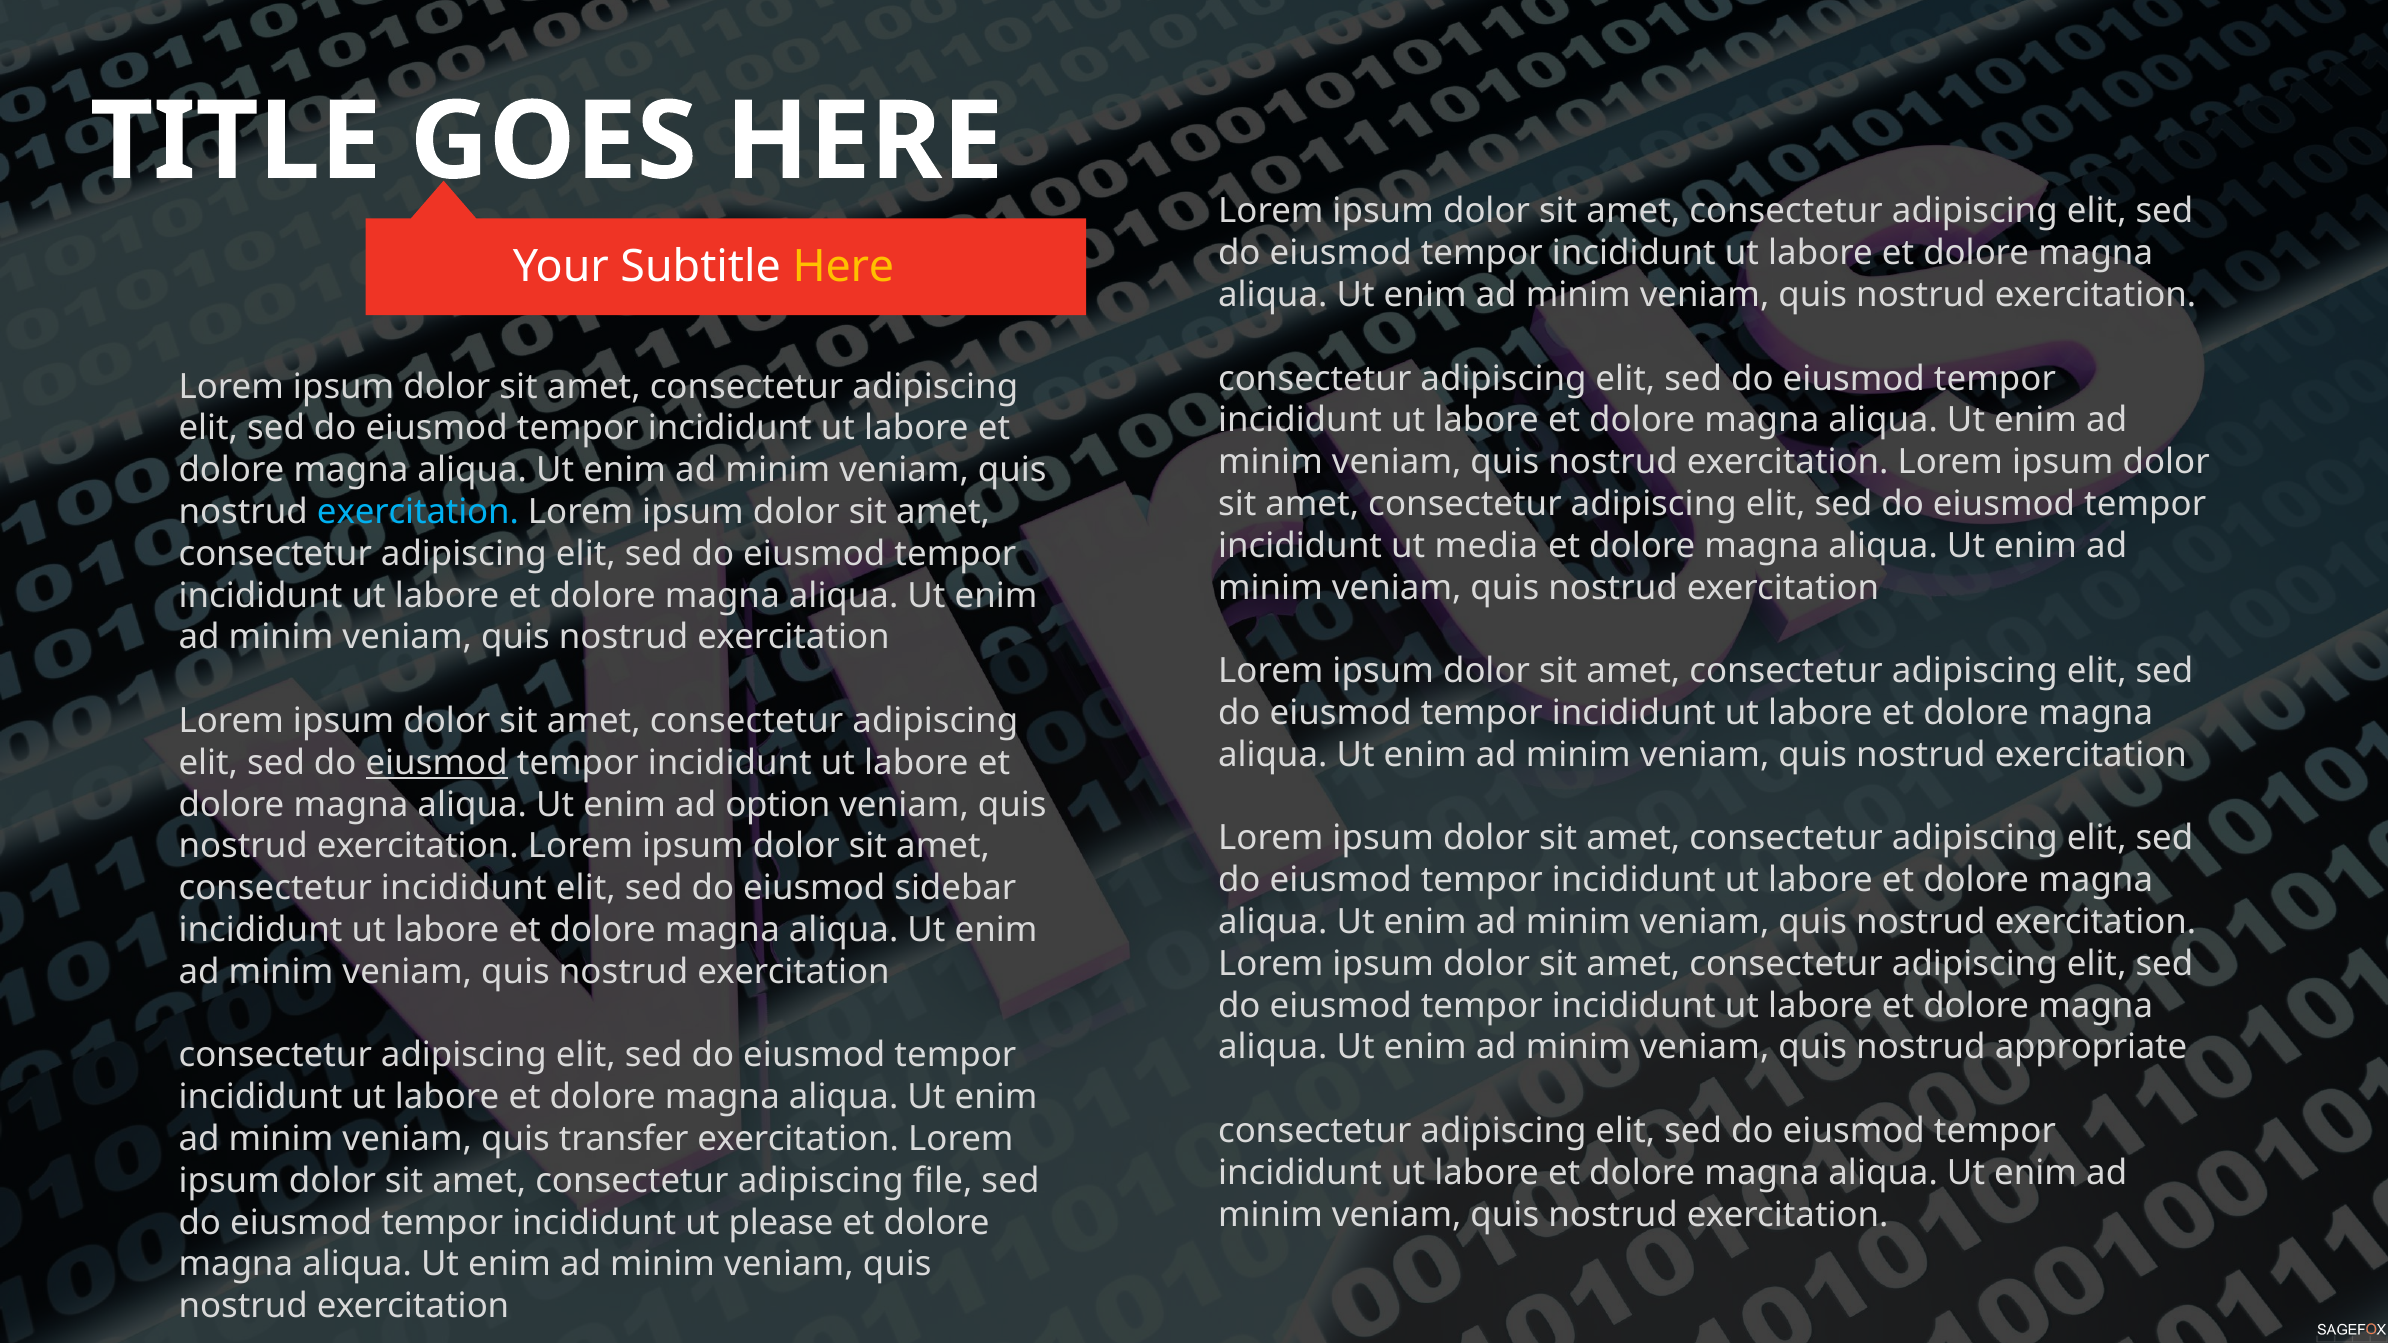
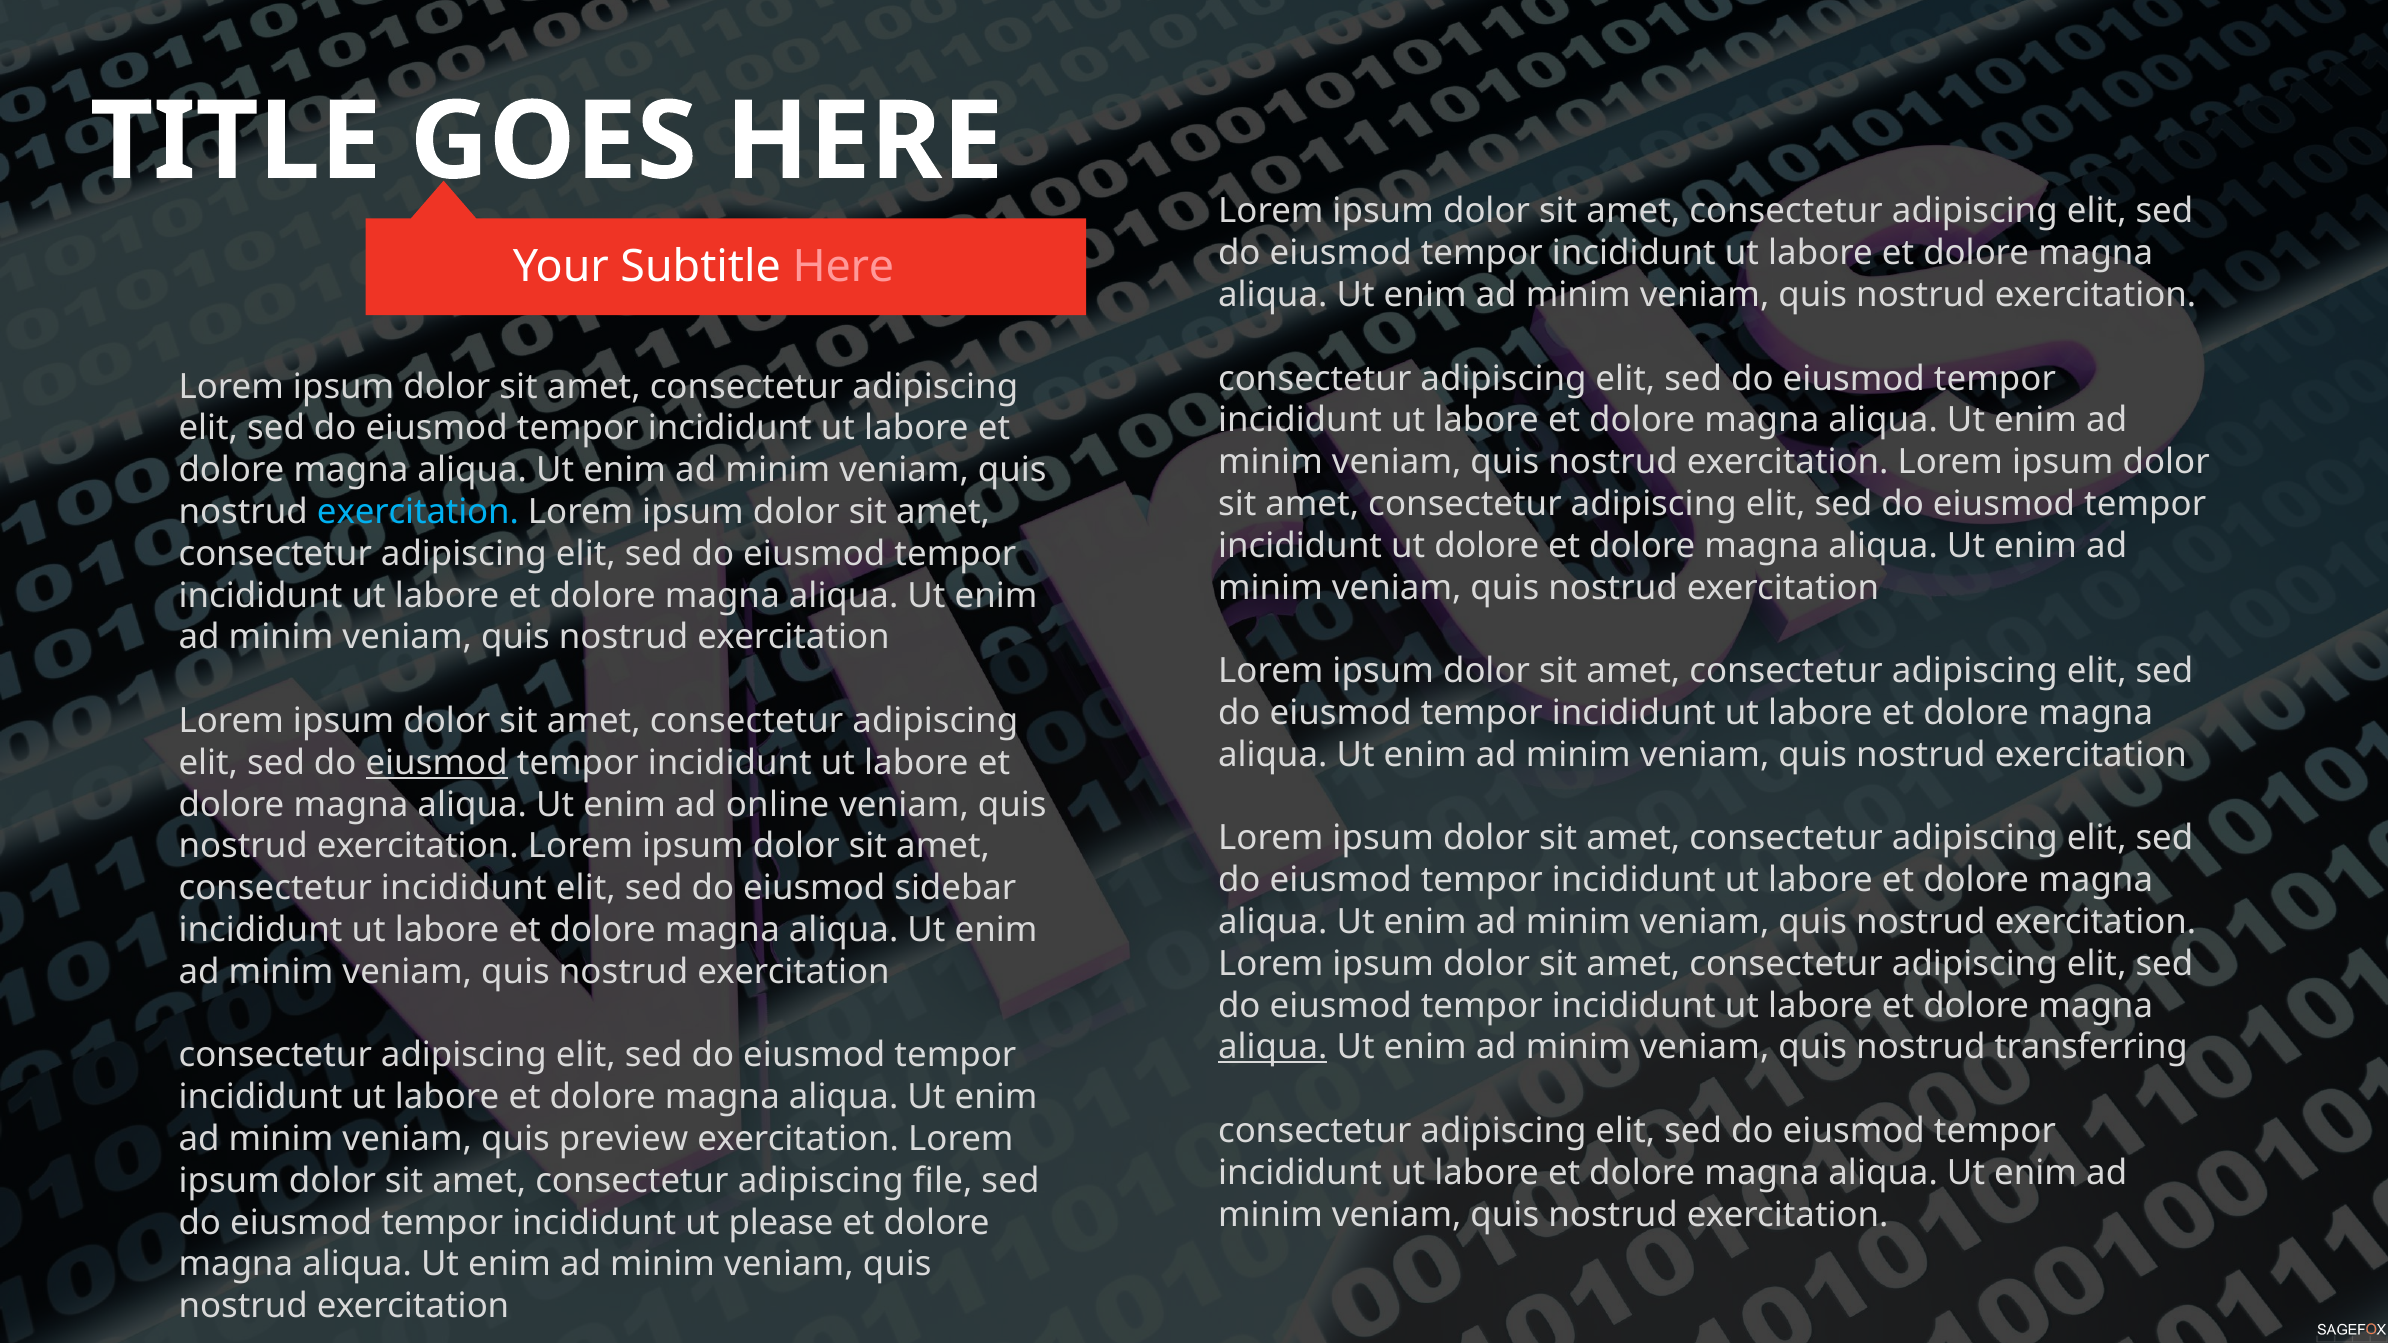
Here colour: yellow -> pink (843, 267)
ut media: media -> dolore (1487, 546)
option: option -> online (778, 805)
aliqua underline: none -> present (1273, 1048)
appropriate: appropriate -> transferring (2091, 1048)
transfer: transfer -> preview (624, 1139)
